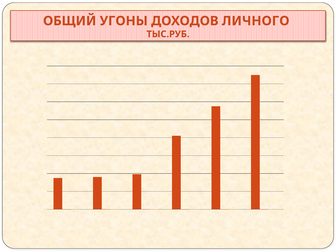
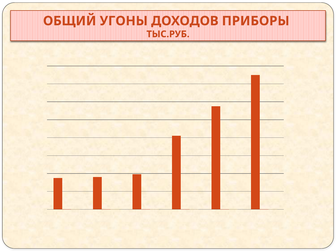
ЛИЧНОГО: ЛИЧНОГО -> ПРИБОРЫ (256, 21)
